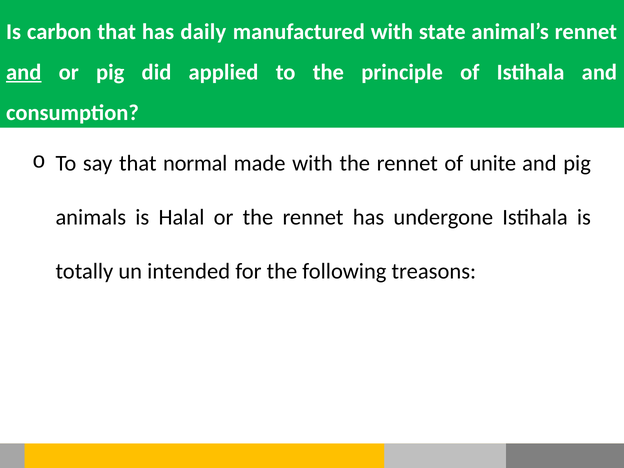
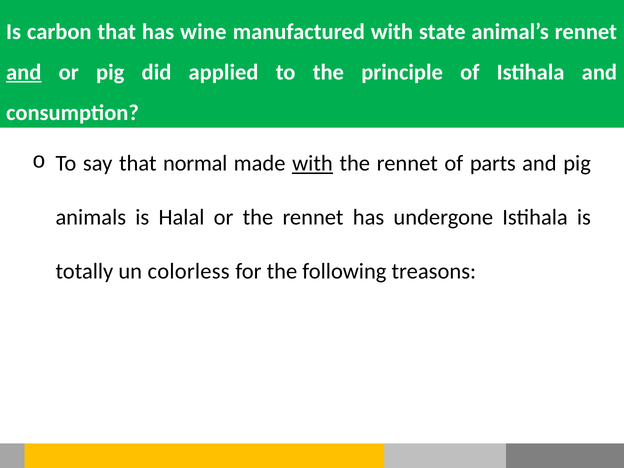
daily: daily -> wine (203, 32)
with underline: none -> present (312, 163)
unite: unite -> parts (493, 163)
intended: intended -> colorless (189, 272)
